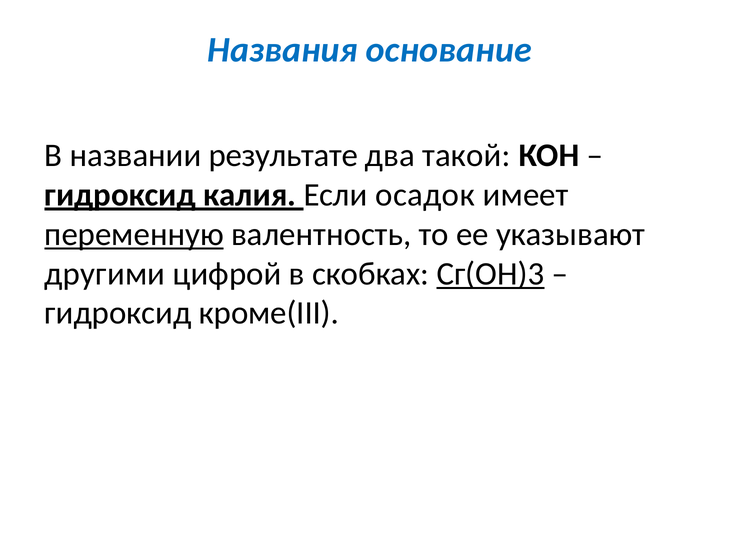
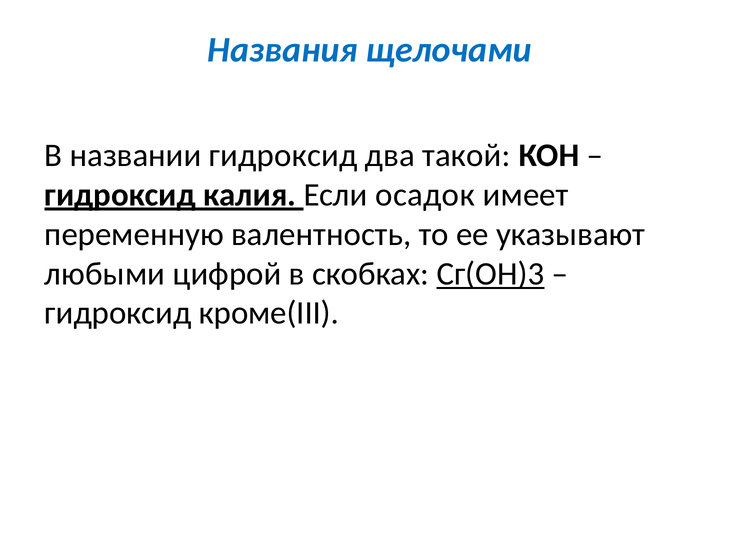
основание: основание -> щелочами (449, 50)
названии результате: результате -> гидроксид (283, 155)
переменную underline: present -> none (134, 234)
другими: другими -> любыми (105, 274)
